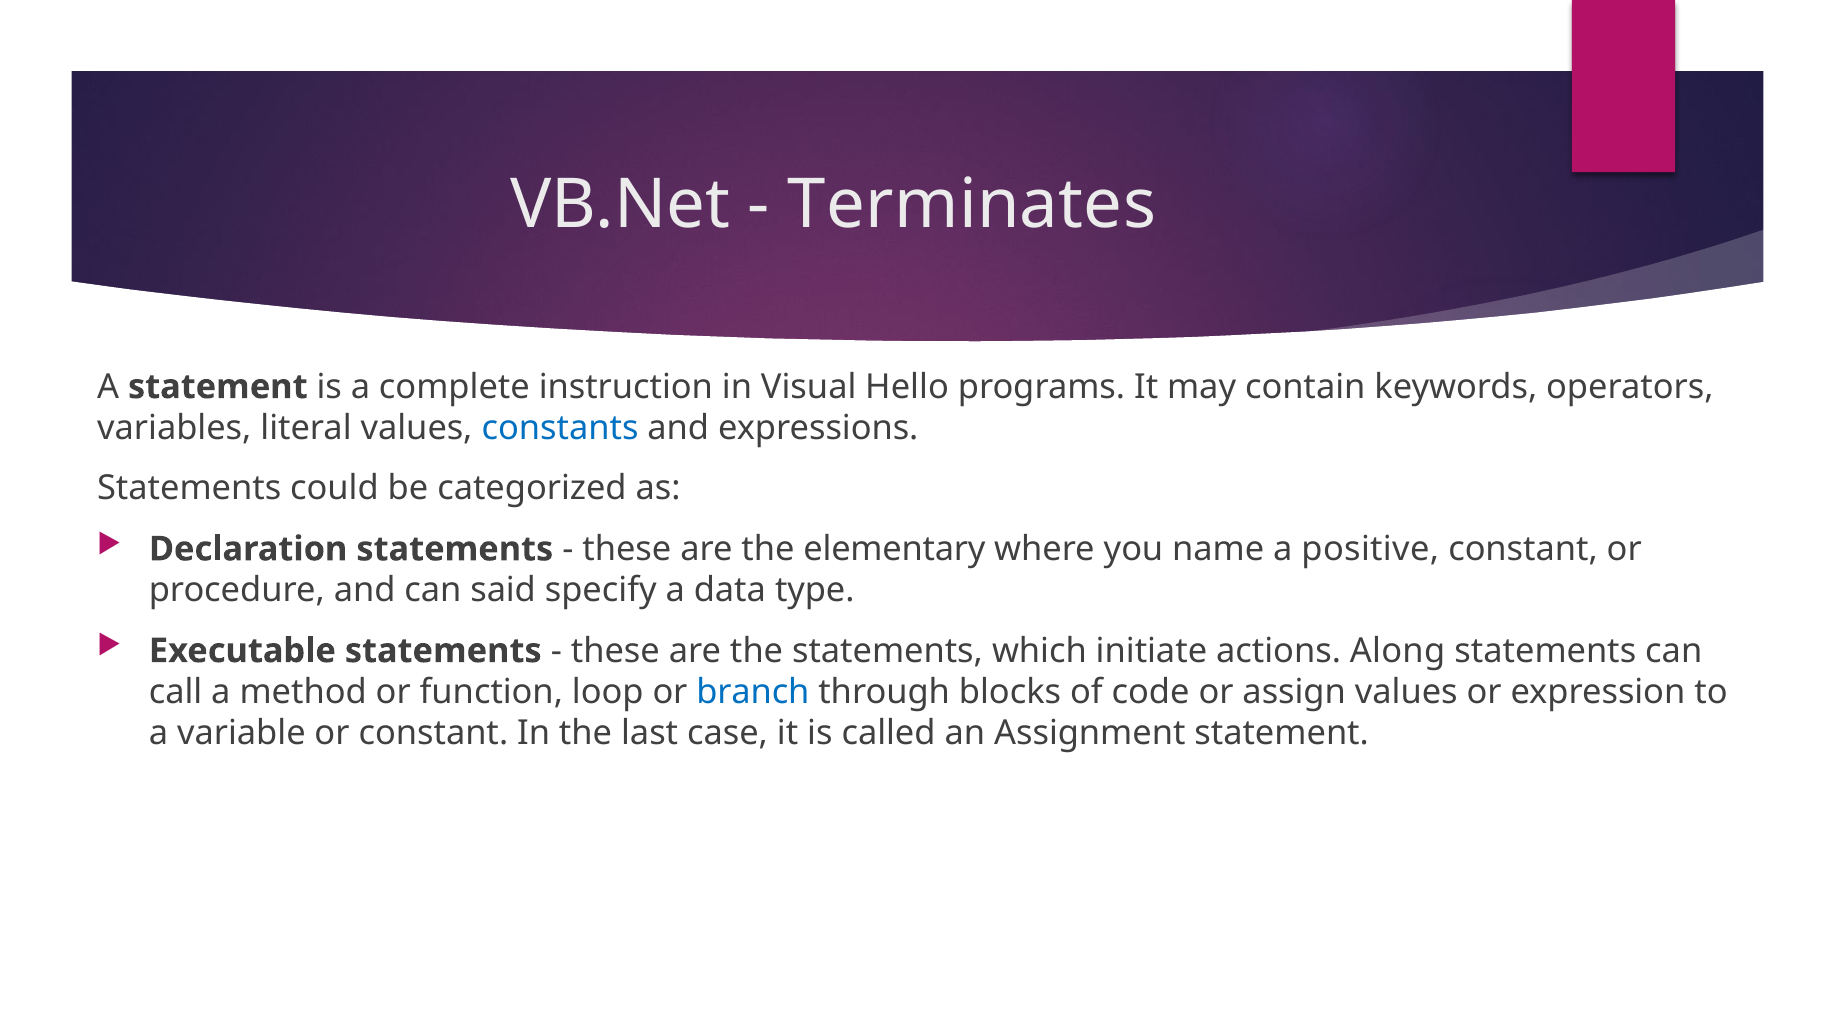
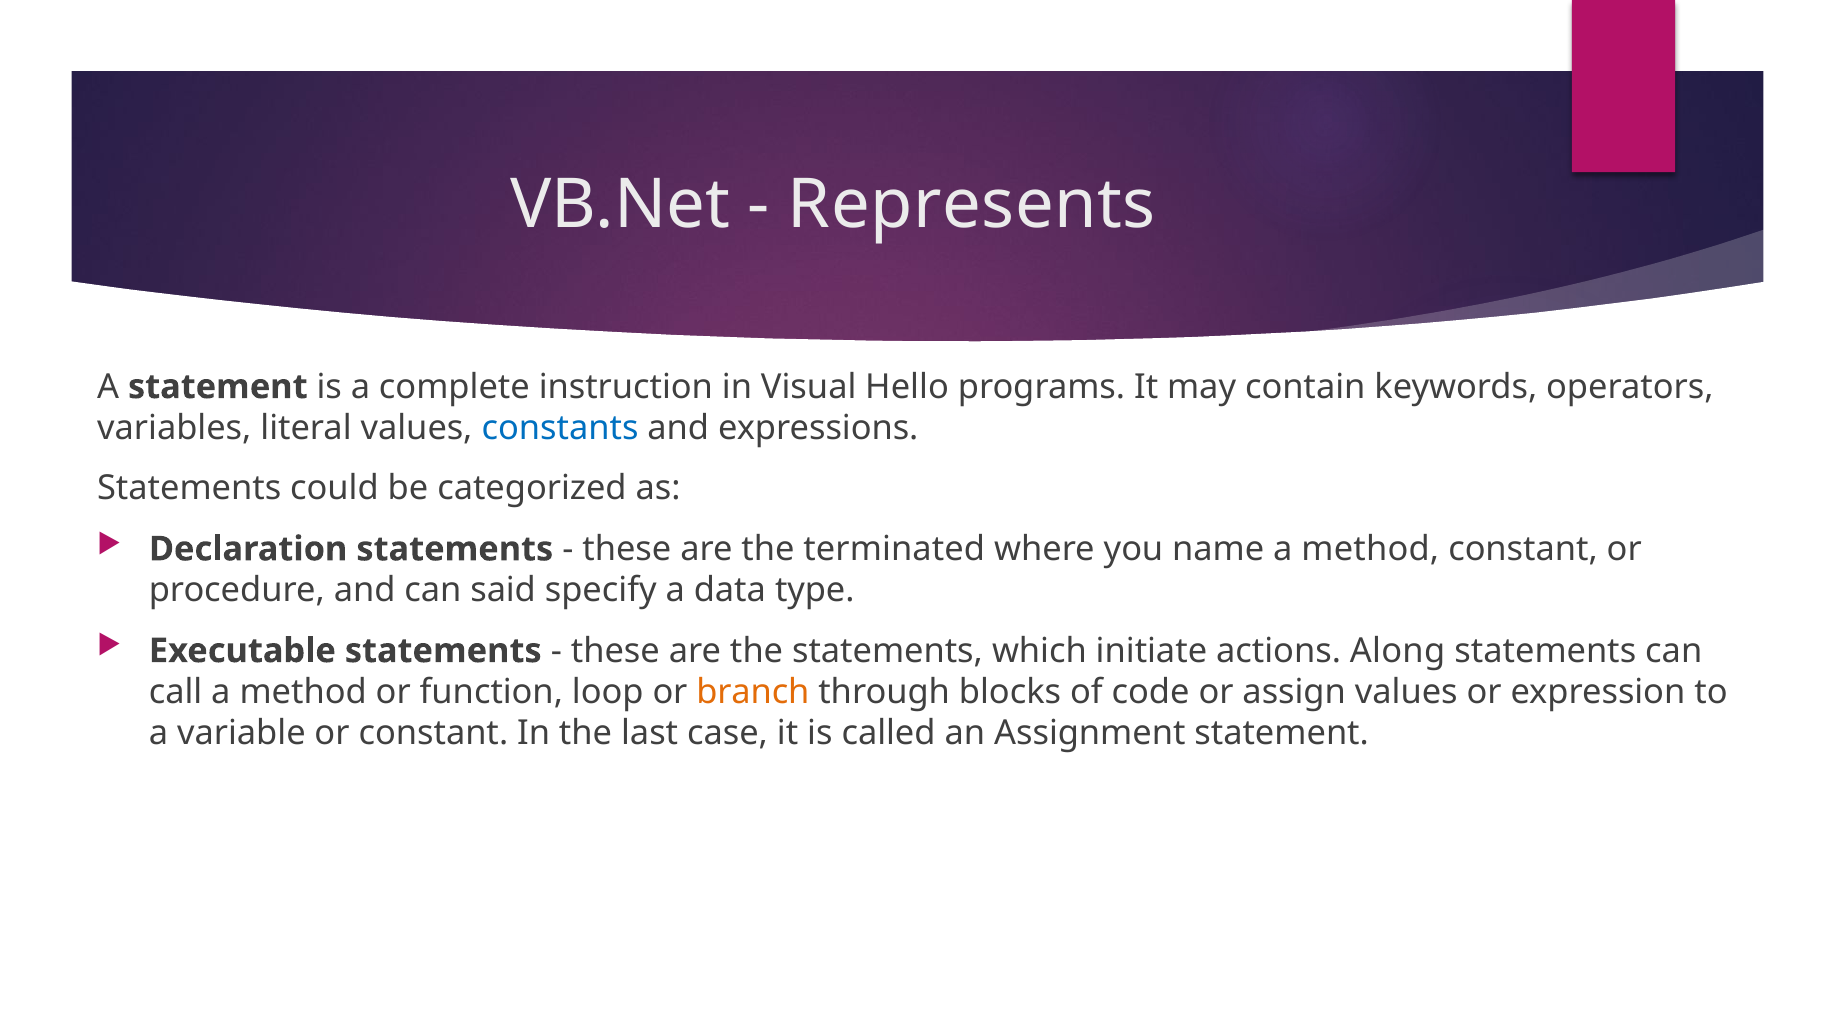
Terminates: Terminates -> Represents (972, 205)
elementary: elementary -> terminated (894, 549)
name a positive: positive -> method (1370, 549)
branch colour: blue -> orange (753, 692)
